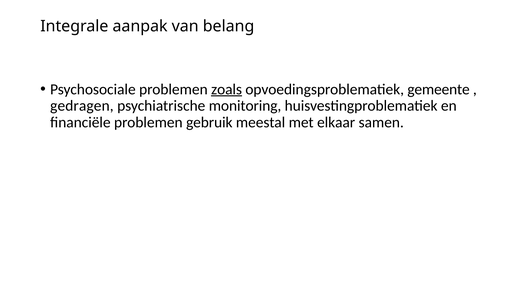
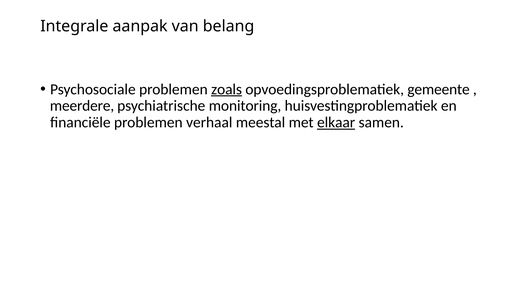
gedragen: gedragen -> meerdere (82, 106)
gebruik: gebruik -> verhaal (209, 123)
elkaar underline: none -> present (336, 123)
